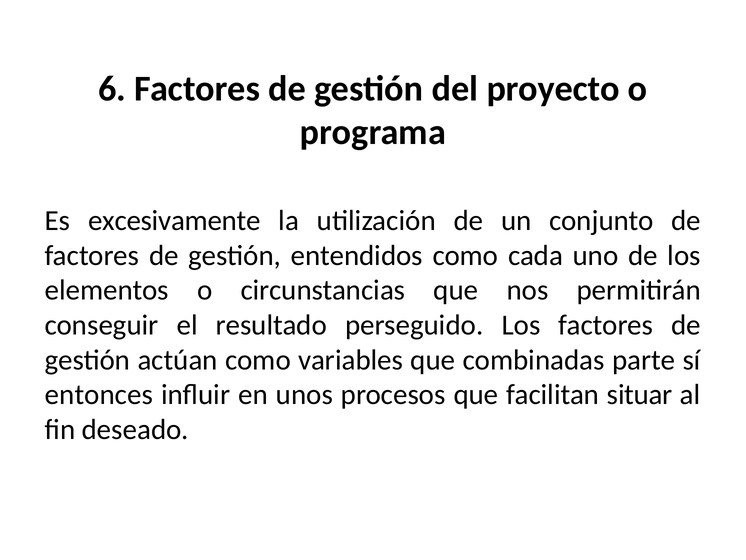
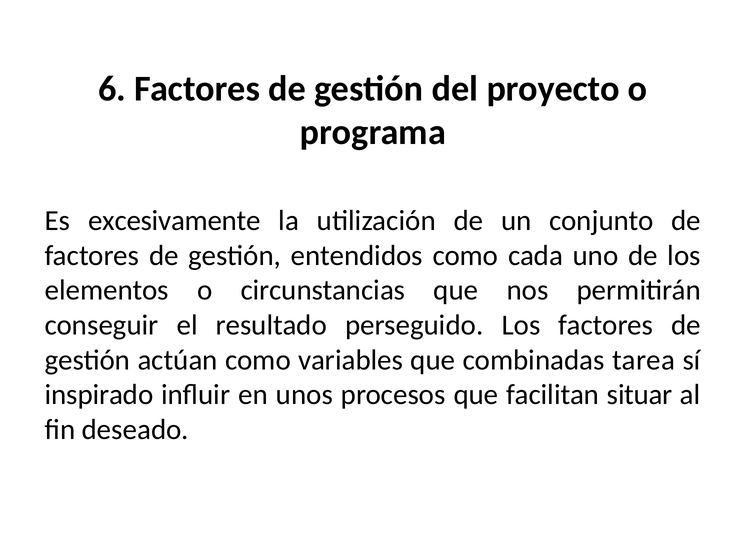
parte: parte -> tarea (643, 360)
entonces: entonces -> inspirado (99, 394)
